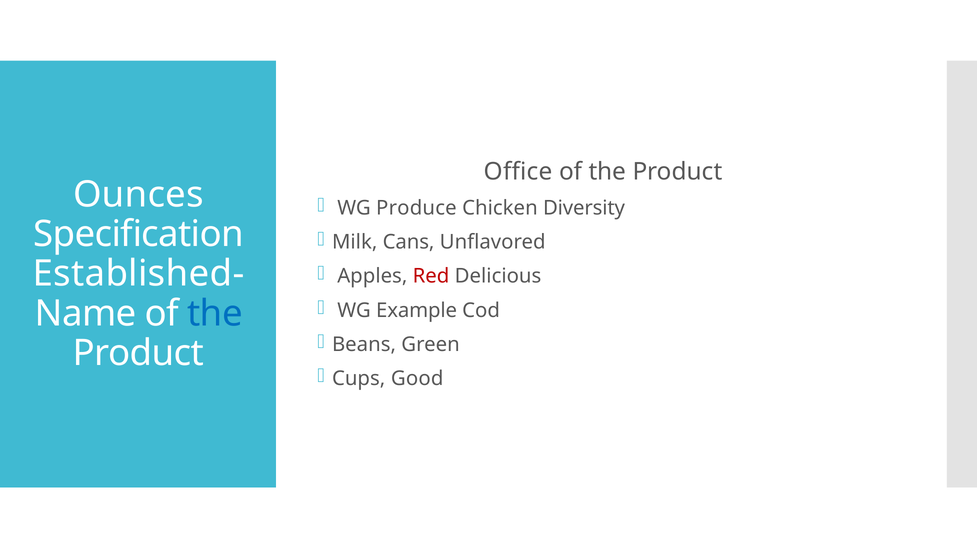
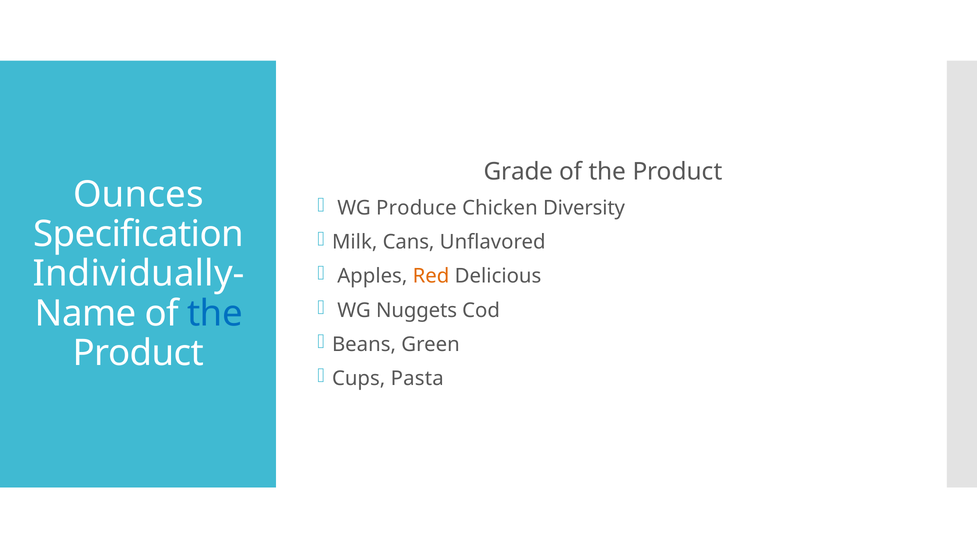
Office: Office -> Grade (518, 172)
Established-: Established- -> Individually- (139, 274)
Red colour: red -> orange (431, 276)
Example: Example -> Nuggets (417, 311)
Good: Good -> Pasta (417, 379)
